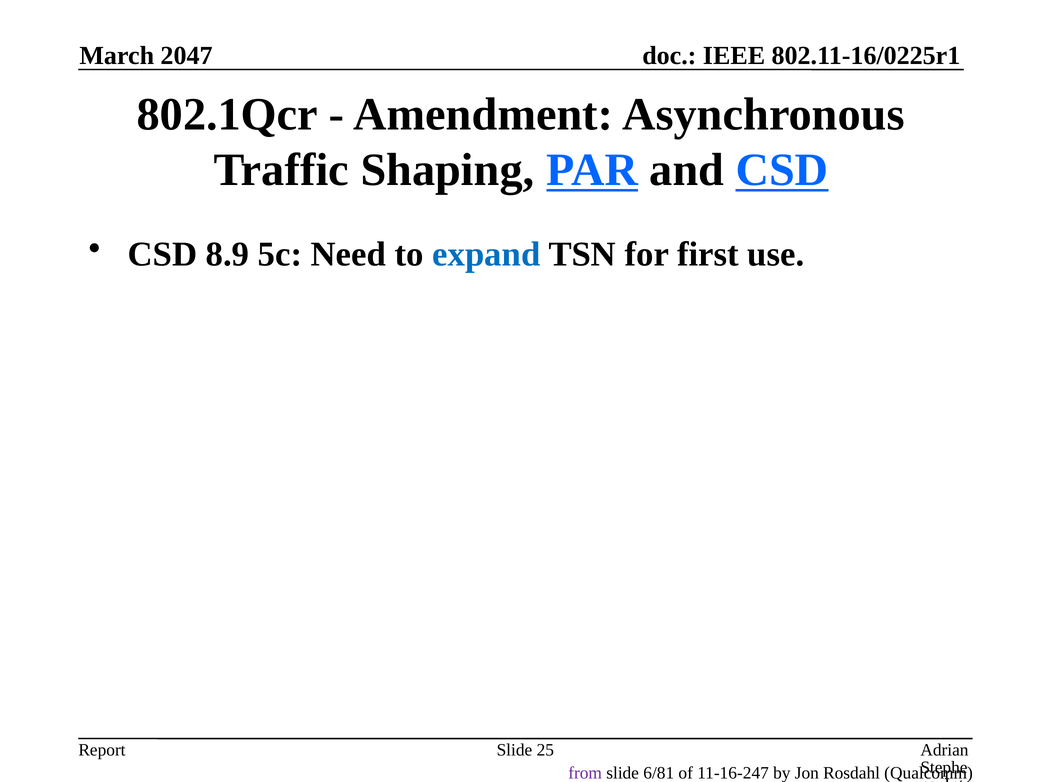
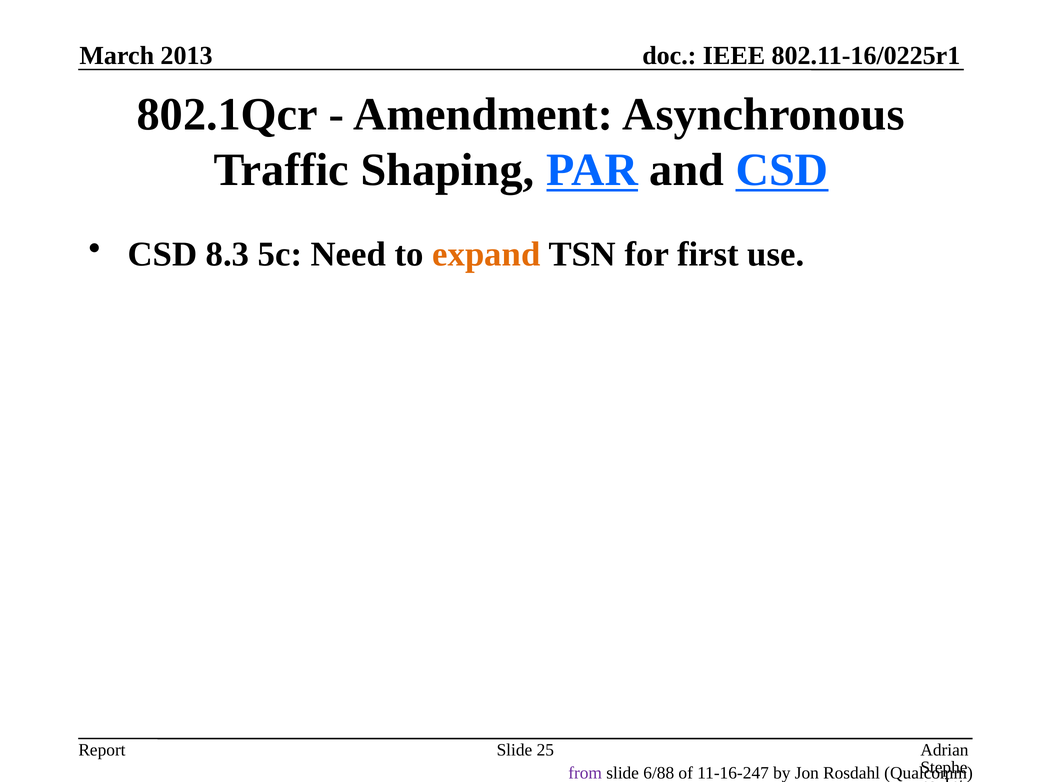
2047: 2047 -> 2013 (187, 56)
8.9: 8.9 -> 8.3 (228, 254)
expand colour: blue -> orange (486, 254)
6/81: 6/81 -> 6/88 (659, 772)
